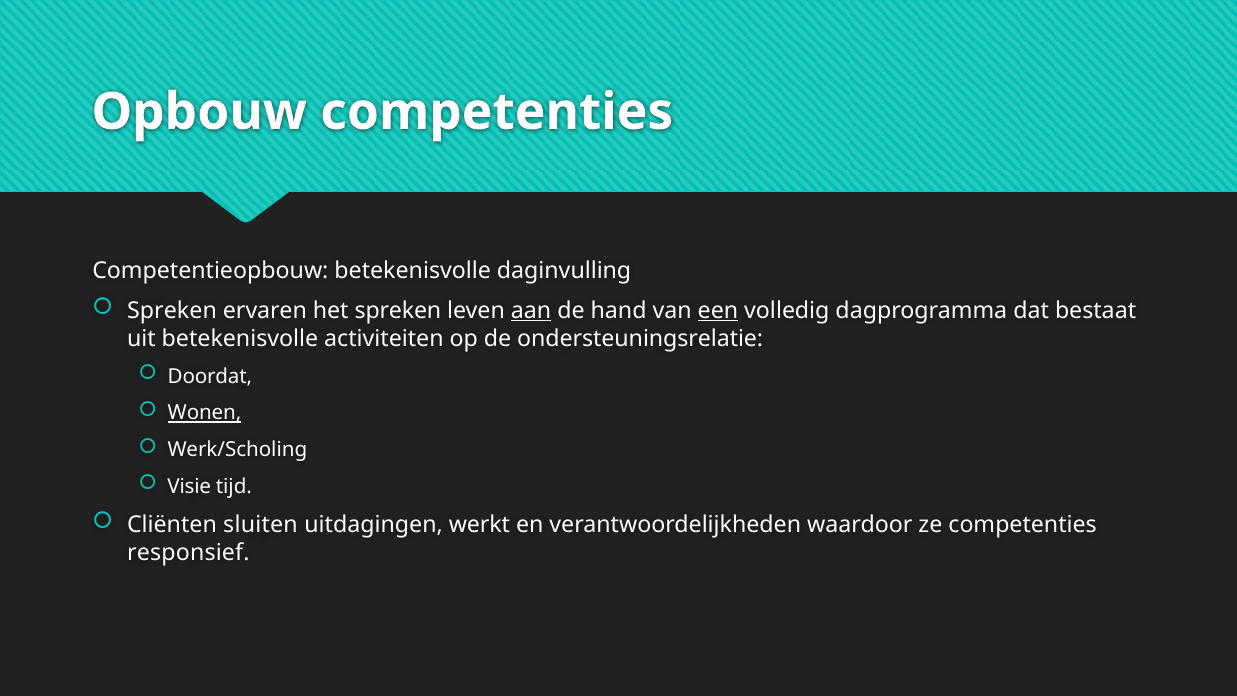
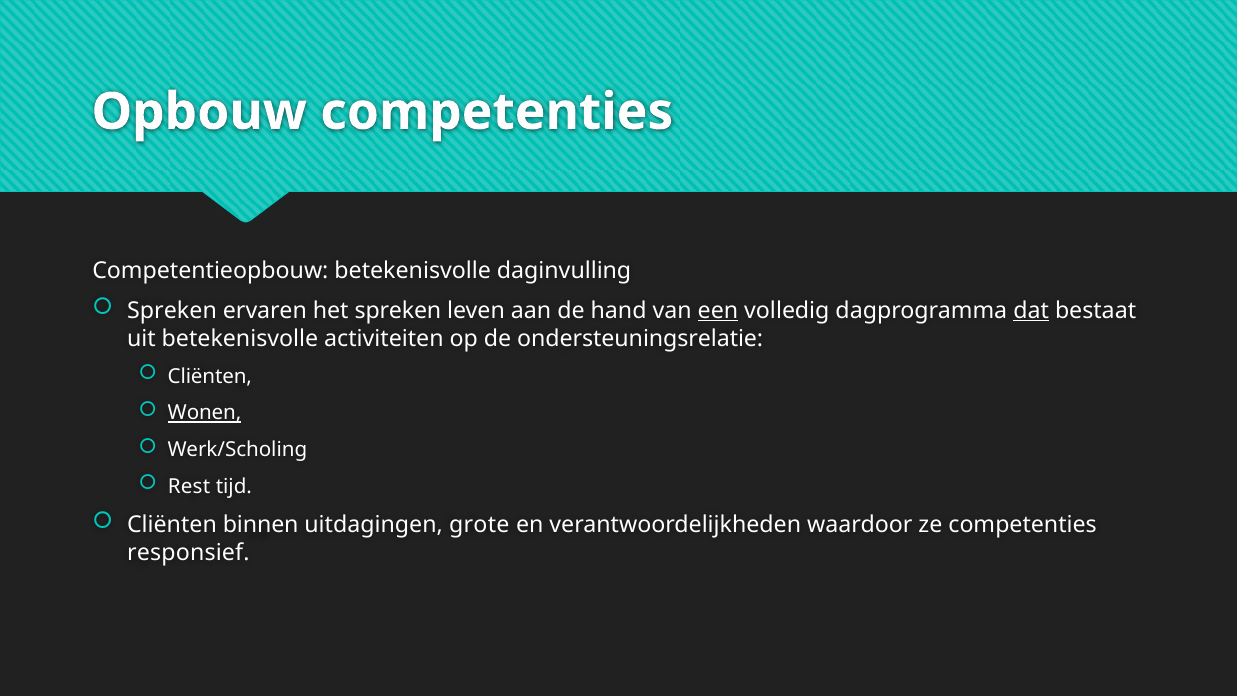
aan underline: present -> none (531, 311)
dat underline: none -> present (1031, 311)
Doordat: Doordat -> Cliënten (210, 376)
Visie: Visie -> Rest (189, 486)
sluiten: sluiten -> binnen (261, 525)
werkt: werkt -> grote (479, 525)
